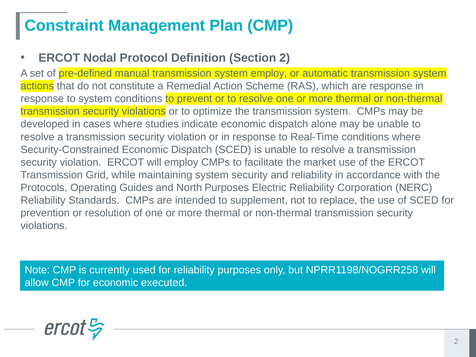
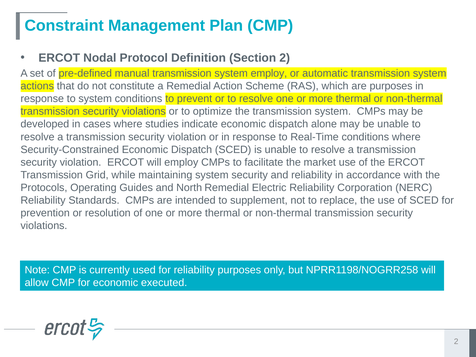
are response: response -> purposes (391, 86)
North Purposes: Purposes -> Remedial (227, 188)
